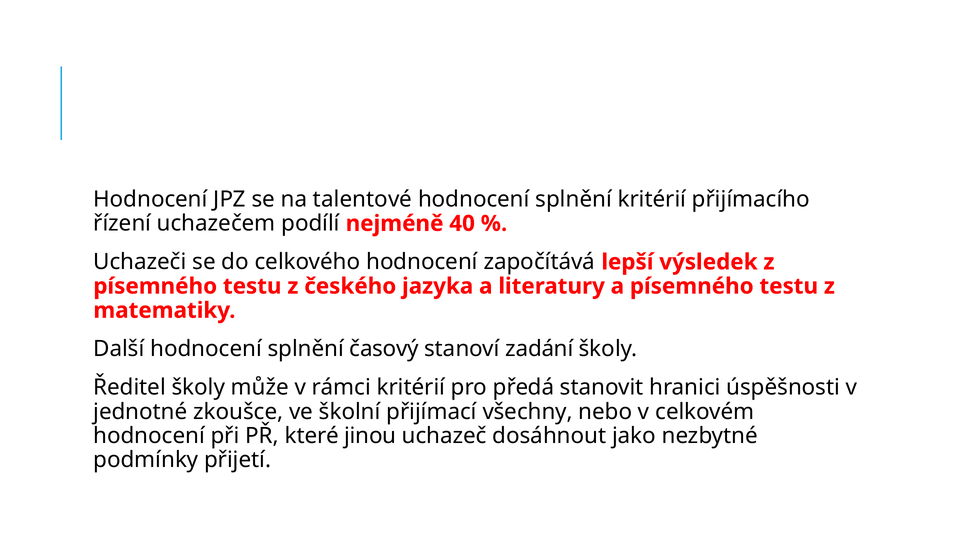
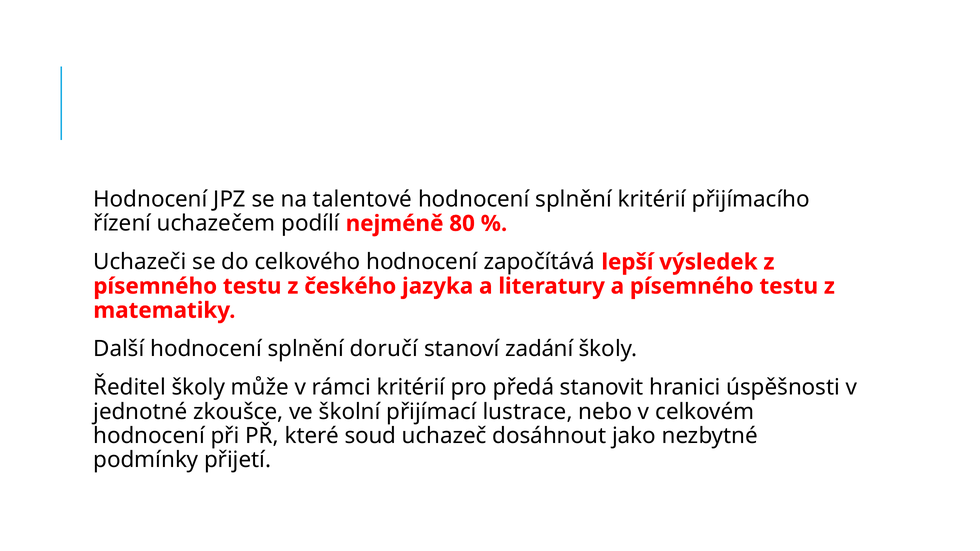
40: 40 -> 80 (462, 224)
časový: časový -> doručí (384, 349)
všechny: všechny -> lustrace (528, 412)
jinou: jinou -> soud (370, 436)
